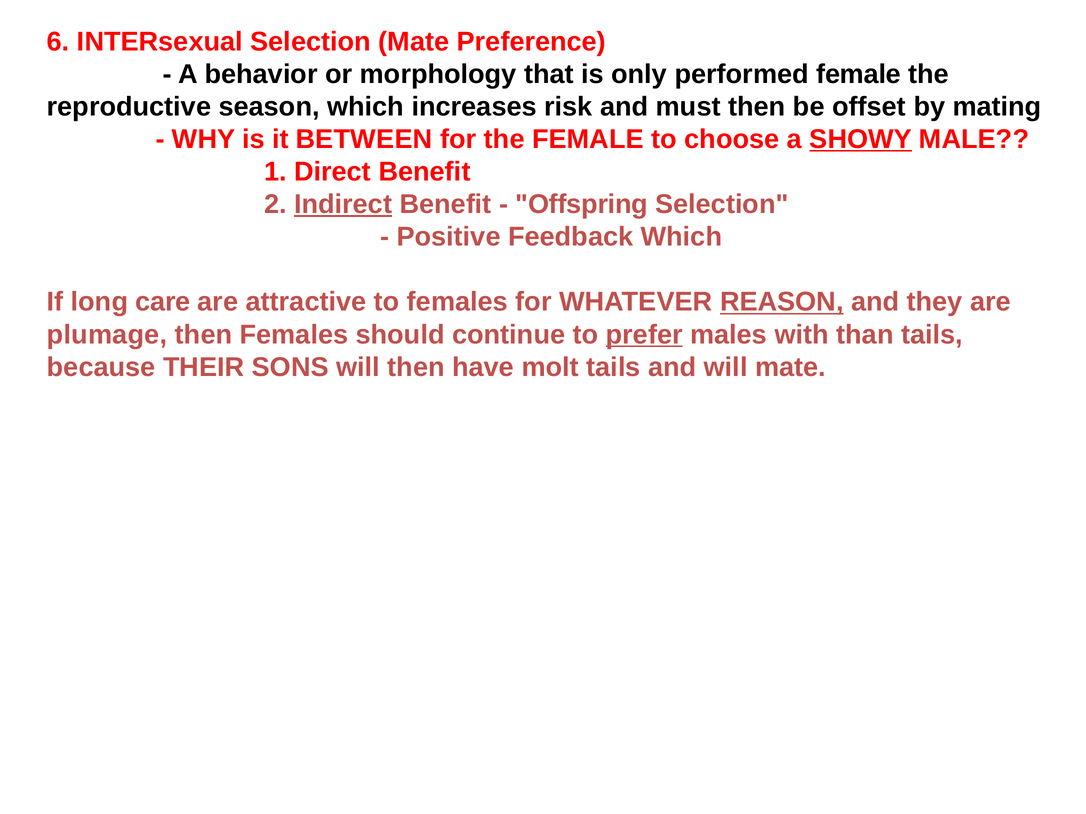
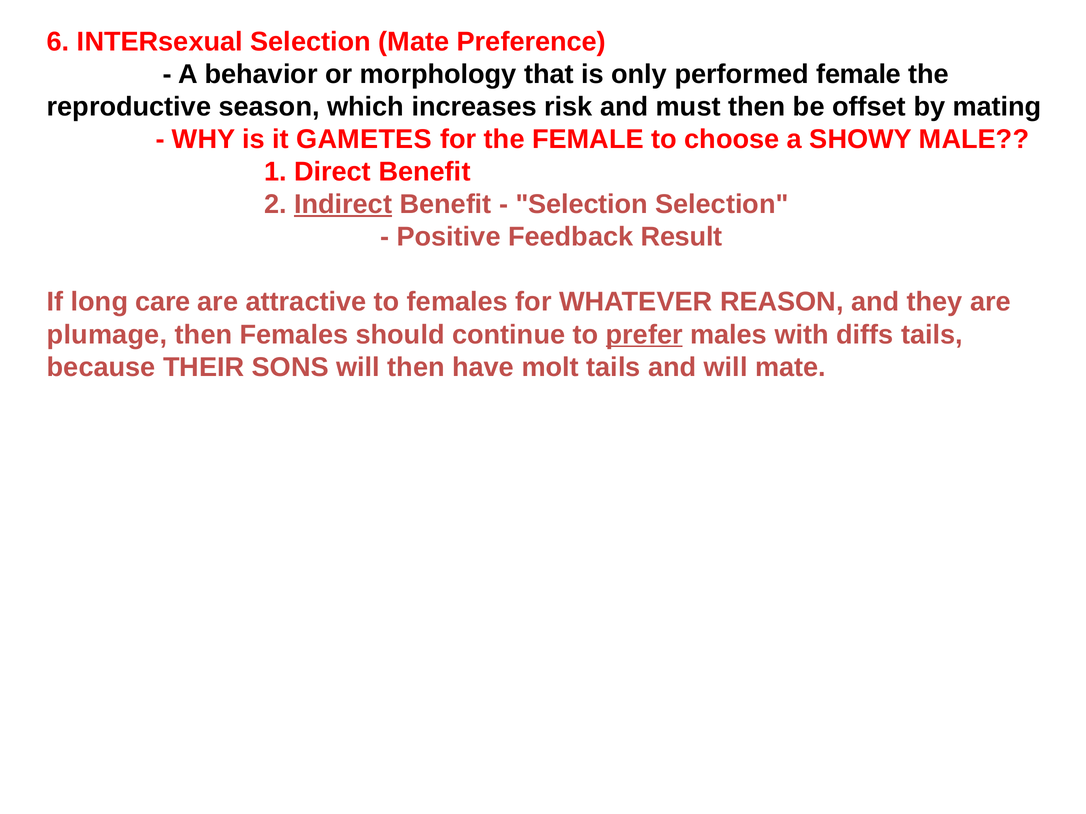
BETWEEN: BETWEEN -> GAMETES (364, 139)
SHOWY underline: present -> none (861, 139)
Offspring: Offspring -> Selection (582, 204)
Feedback Which: Which -> Result (682, 237)
REASON underline: present -> none (782, 302)
than: than -> diffs (865, 335)
